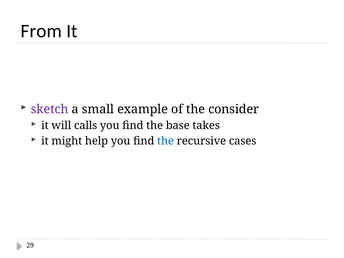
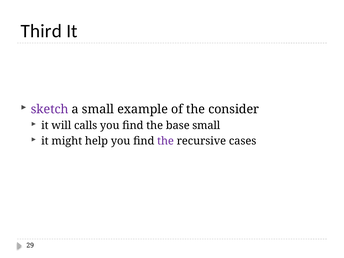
From: From -> Third (41, 31)
base takes: takes -> small (206, 126)
the colour: blue -> purple (166, 141)
